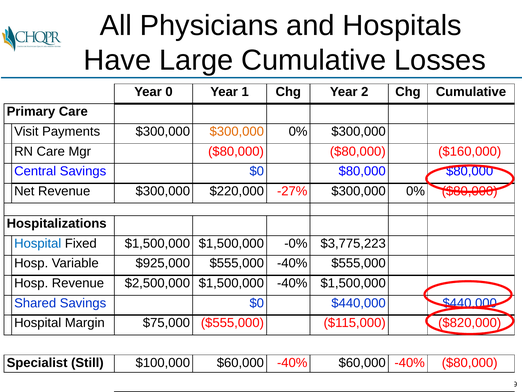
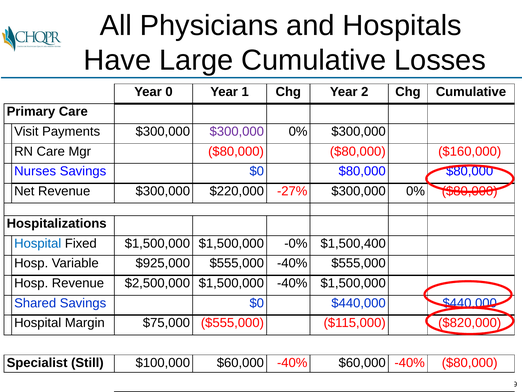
$300,000 colour: orange -> purple (237, 131)
Central: Central -> Nurses (35, 171)
$3,775,223: $3,775,223 -> $1,500,400 (353, 243)
